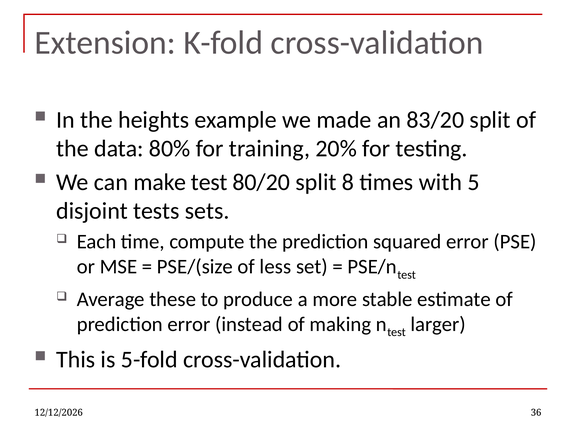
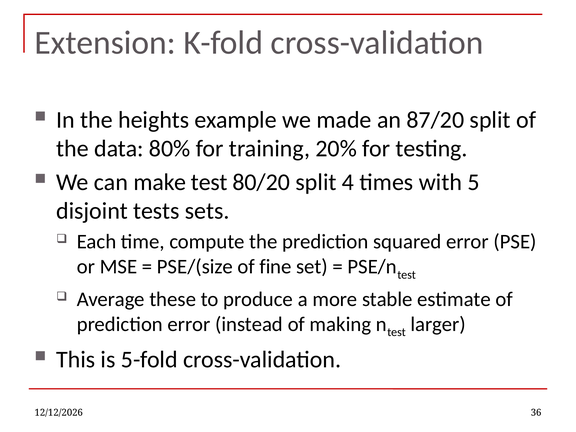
83/20: 83/20 -> 87/20 (435, 120)
8: 8 -> 4 (348, 182)
less: less -> fine (275, 267)
